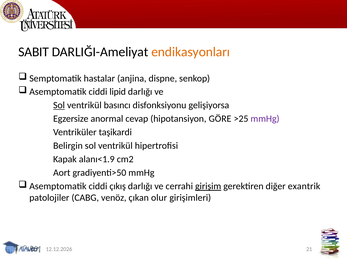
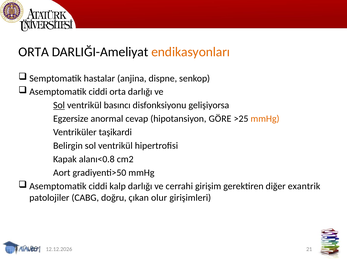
SABIT: SABIT -> ORTA (34, 52)
ciddi lipid: lipid -> orta (118, 92)
mmHg colour: purple -> orange (265, 119)
alanı<1.9: alanı<1.9 -> alanı<0.8 (97, 159)
çıkış: çıkış -> kalp (118, 186)
girişim underline: present -> none (208, 186)
venöz: venöz -> doğru (114, 198)
